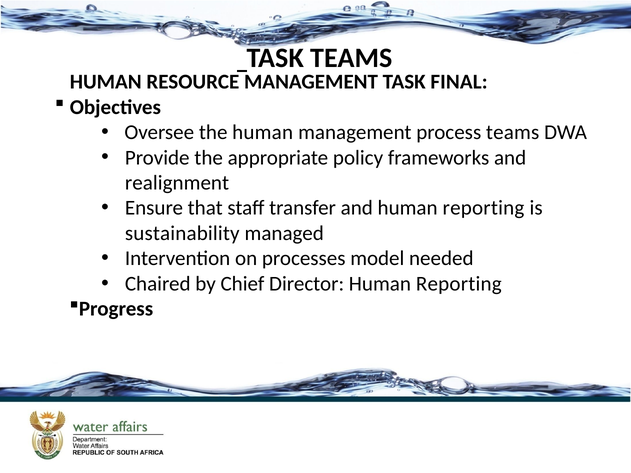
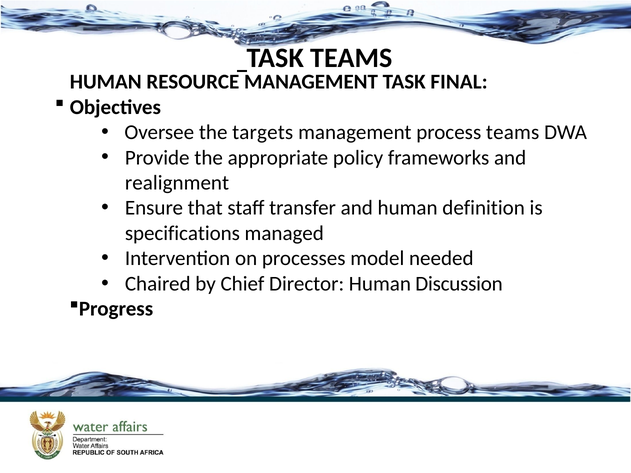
the human: human -> targets (263, 132)
and human reporting: reporting -> definition (484, 208)
sustainability: sustainability -> specifications (182, 233)
Director Human Reporting: Reporting -> Discussion (459, 284)
